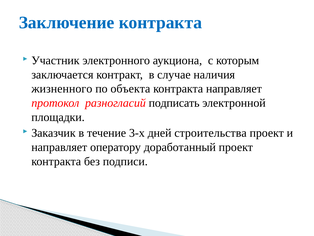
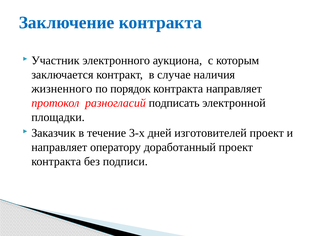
объекта: объекта -> порядок (130, 89)
строительства: строительства -> изготовителей (211, 133)
